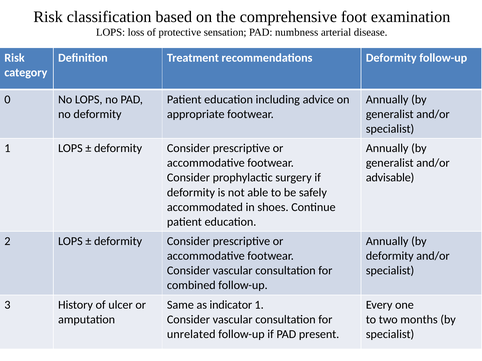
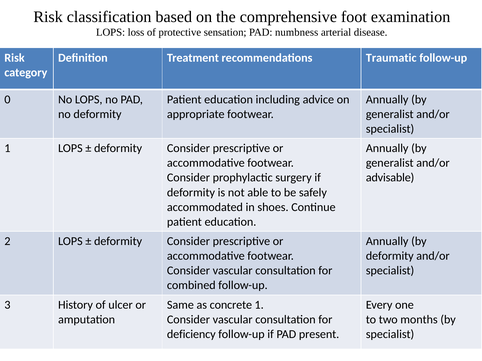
recommendations Deformity: Deformity -> Traumatic (391, 58)
indicator: indicator -> concrete (231, 305)
unrelated: unrelated -> deficiency (191, 335)
